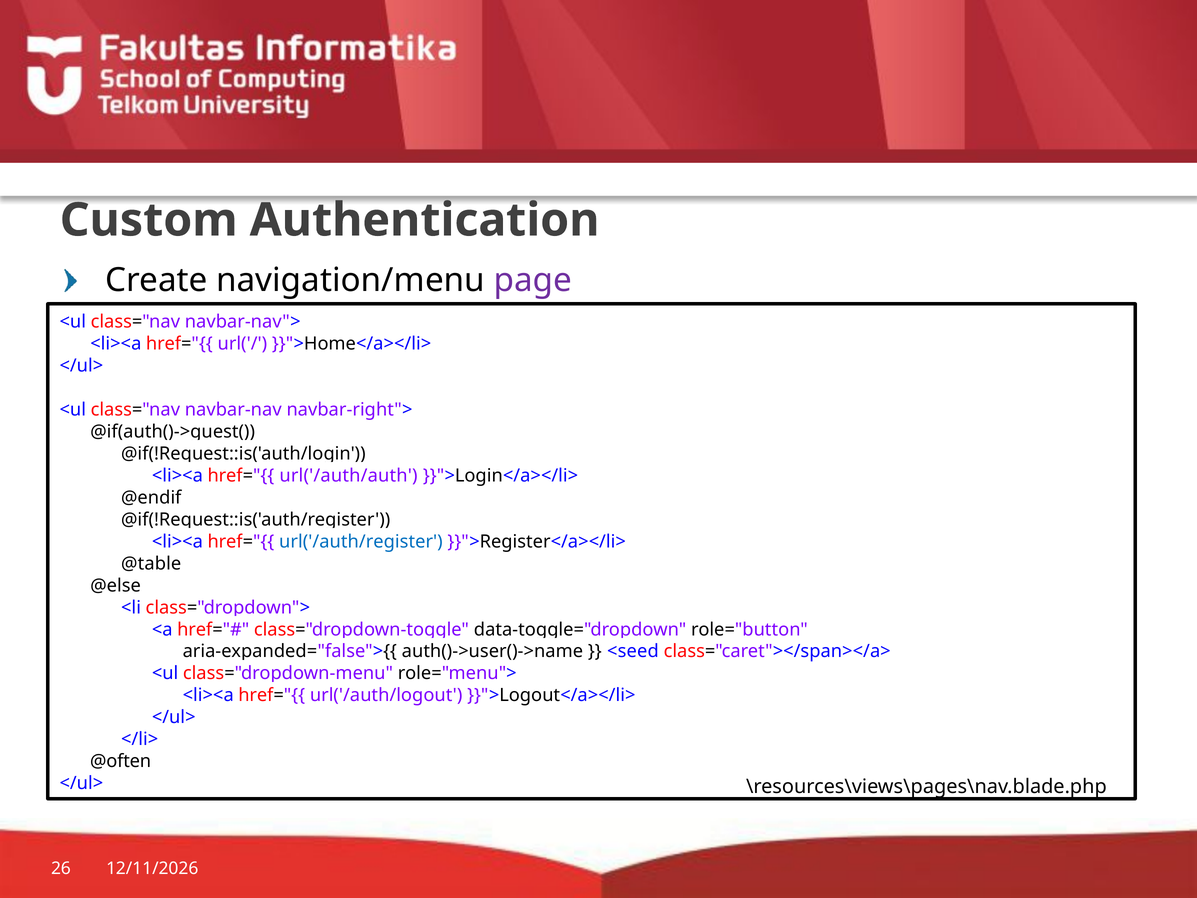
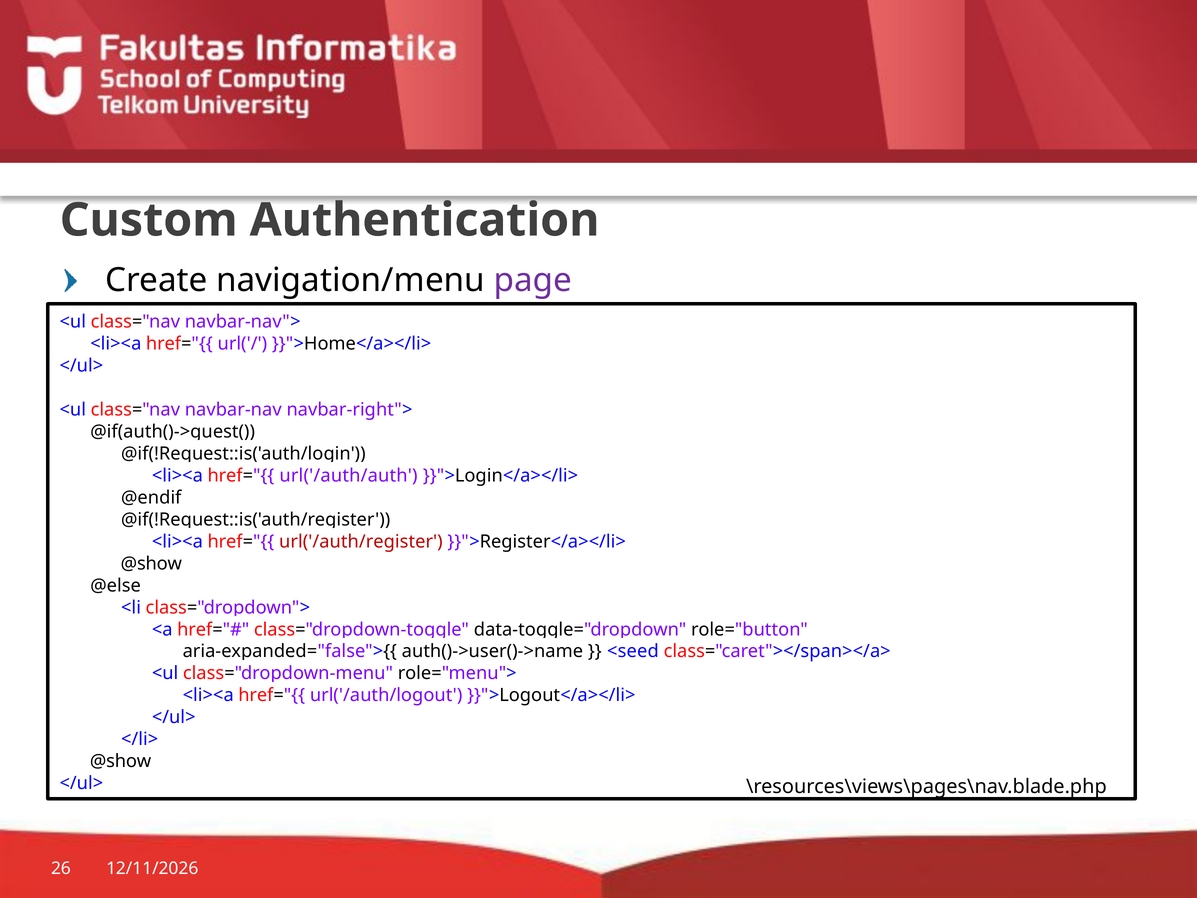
url('/auth/register colour: blue -> red (361, 541)
@table: @table -> @show (151, 563)
@often: @often -> @show (121, 761)
